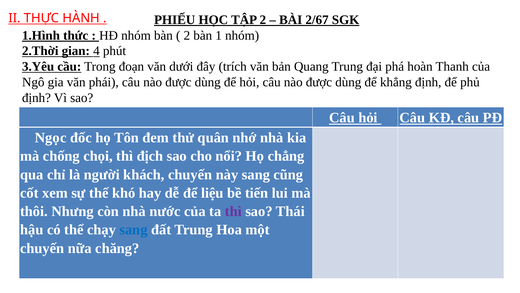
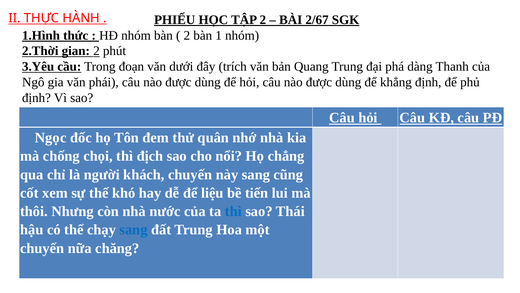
gian 4: 4 -> 2 (96, 51)
hoàn: hoàn -> dàng (420, 67)
thì colour: purple -> blue (233, 211)
